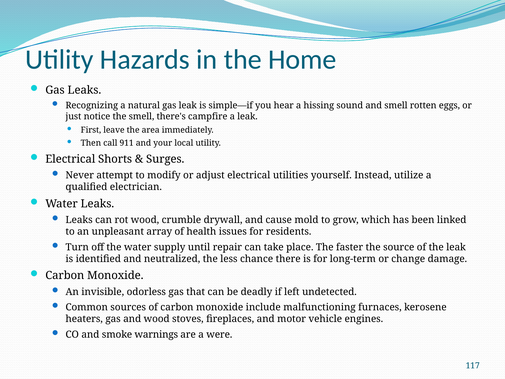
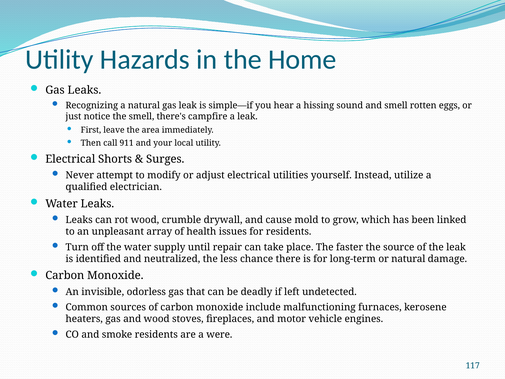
or change: change -> natural (408, 259)
smoke warnings: warnings -> residents (156, 334)
